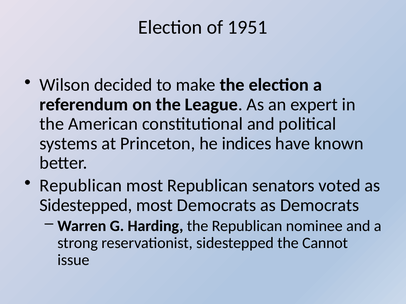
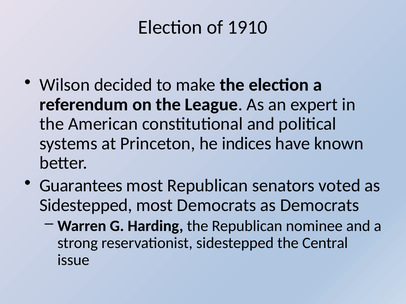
1951: 1951 -> 1910 (248, 27)
Republican: Republican -> Guarantees (81, 186)
Cannot: Cannot -> Central (325, 243)
